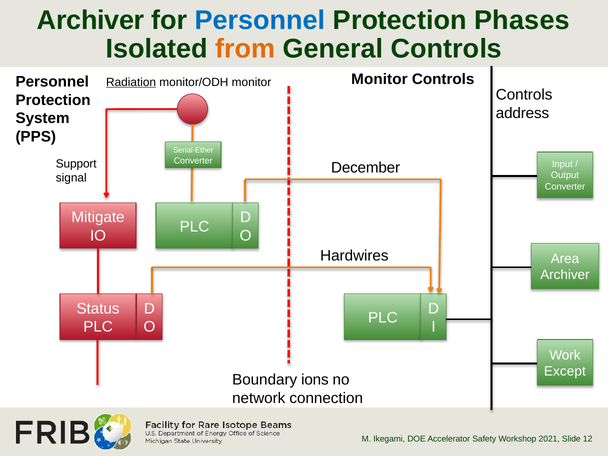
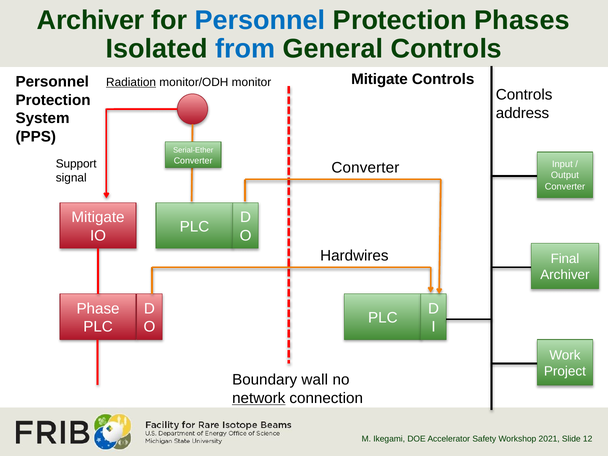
from colour: orange -> blue (245, 49)
Monitor: Monitor -> Mitigate (380, 79)
December: December -> Converter (365, 168)
Area: Area -> Final (565, 259)
Status: Status -> Phase (98, 309)
Except: Except -> Project (565, 371)
ions: ions -> wall (315, 380)
network underline: none -> present (259, 398)
